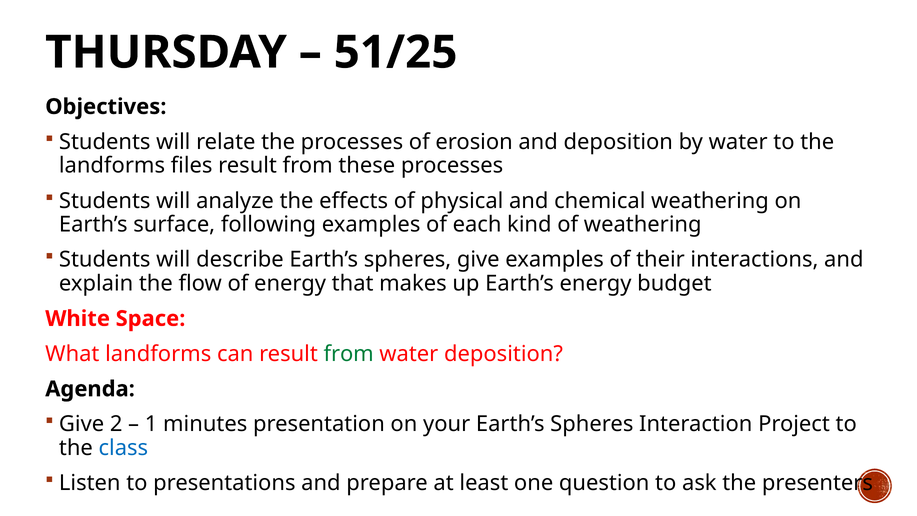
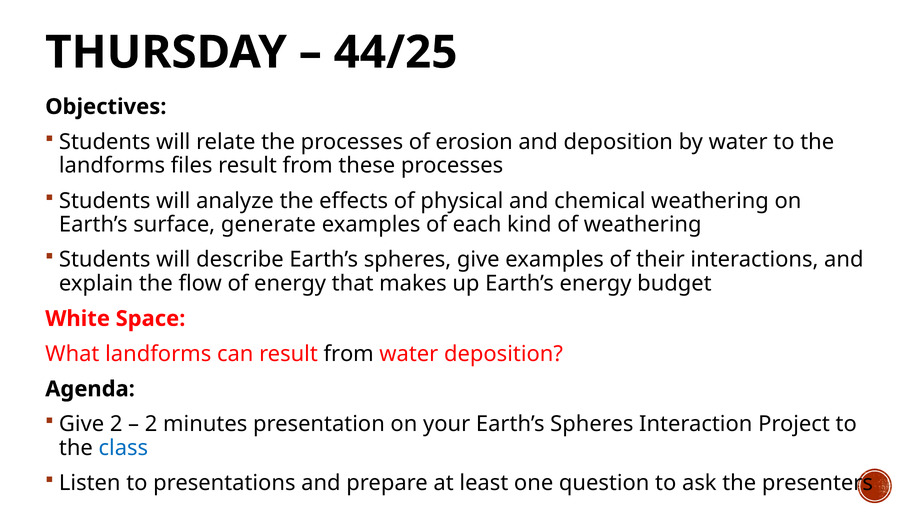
51/25: 51/25 -> 44/25 (396, 52)
following: following -> generate (268, 224)
from colour: green -> black (349, 354)
1: 1 -> 2 (151, 424)
